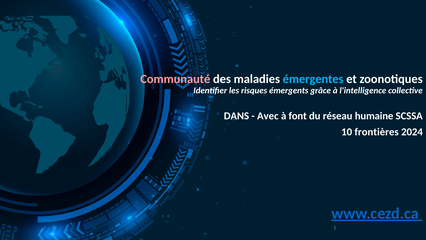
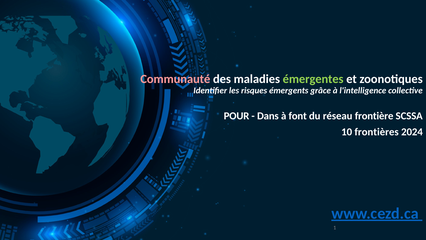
émergentes colour: light blue -> light green (313, 79)
DANS: DANS -> POUR (237, 116)
Avec: Avec -> Dans (268, 116)
humaine: humaine -> frontière (374, 116)
